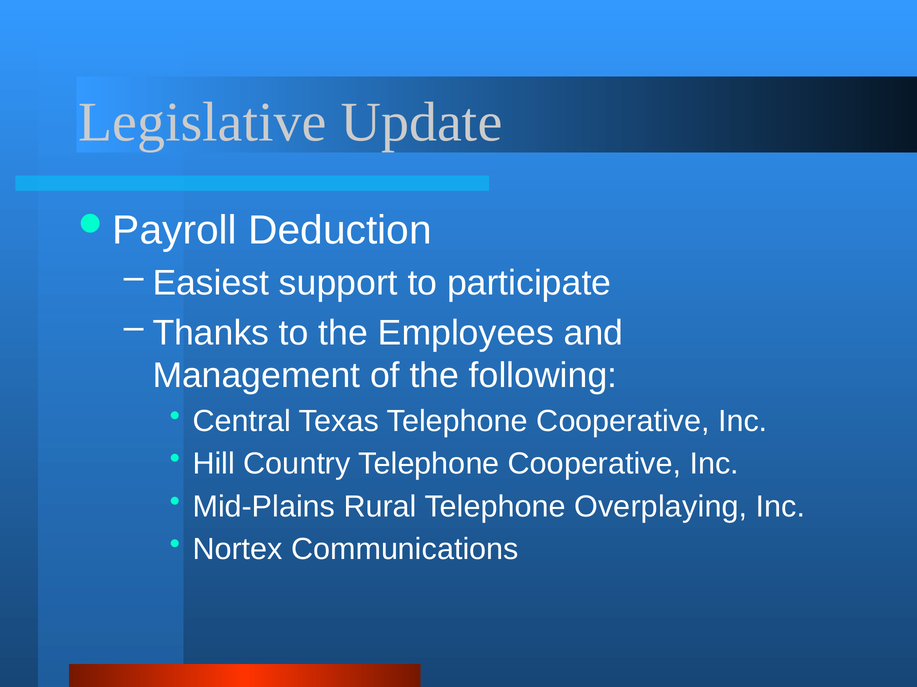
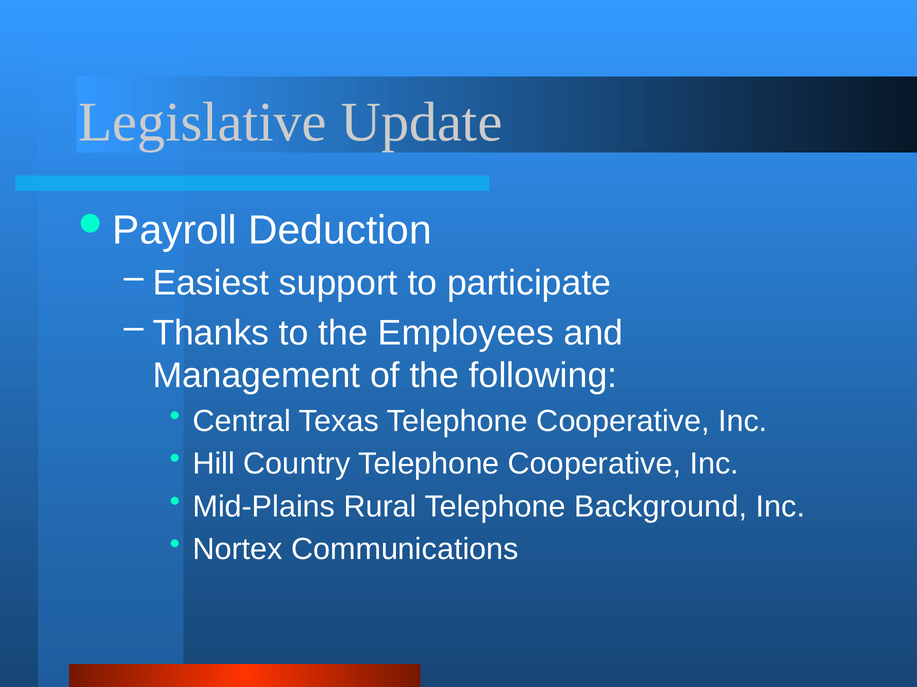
Overplaying: Overplaying -> Background (661, 507)
